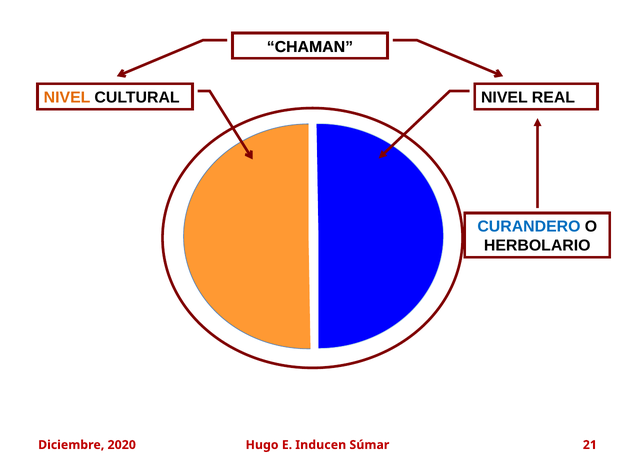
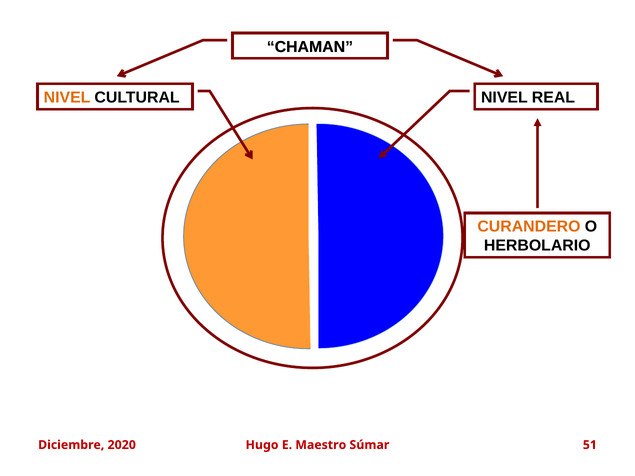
CURANDERO colour: blue -> orange (529, 227)
Inducen: Inducen -> Maestro (321, 445)
21: 21 -> 51 (590, 445)
